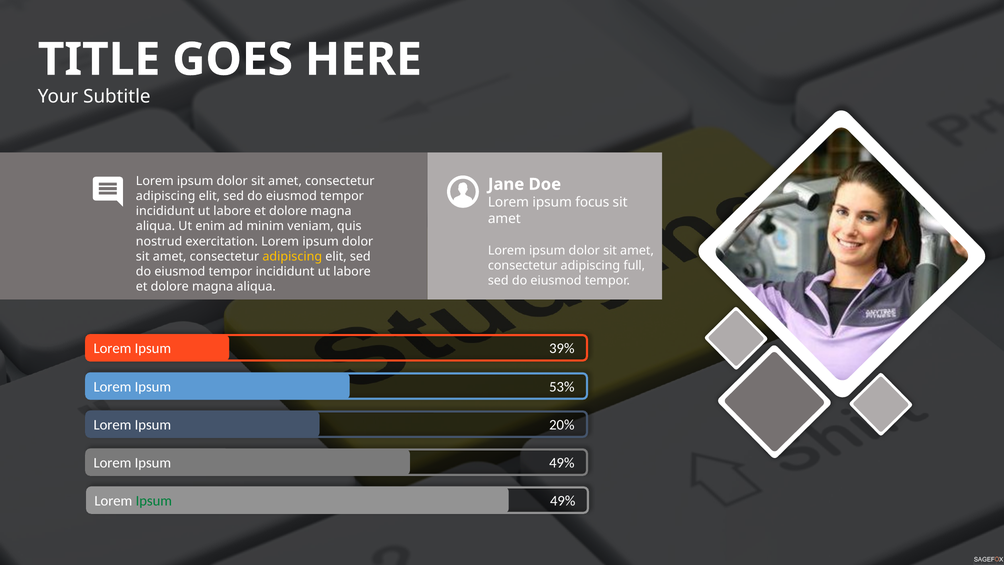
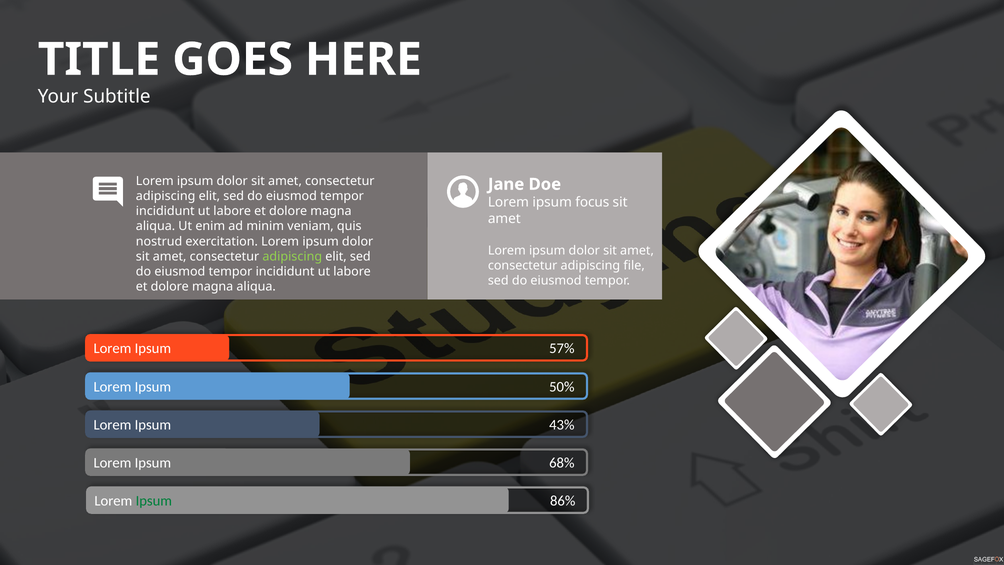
adipiscing colour: yellow -> light green (292, 256)
full: full -> file (634, 266)
39%: 39% -> 57% (562, 348)
53%: 53% -> 50% (562, 387)
20%: 20% -> 43% (562, 425)
49%: 49% -> 68% (562, 463)
49%: 49% -> 86% (563, 501)
